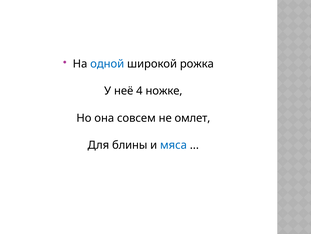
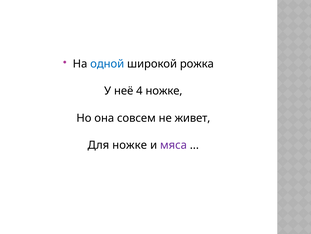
омлет: омлет -> живет (192, 118)
Для блины: блины -> ножке (130, 145)
мяса colour: blue -> purple (173, 145)
